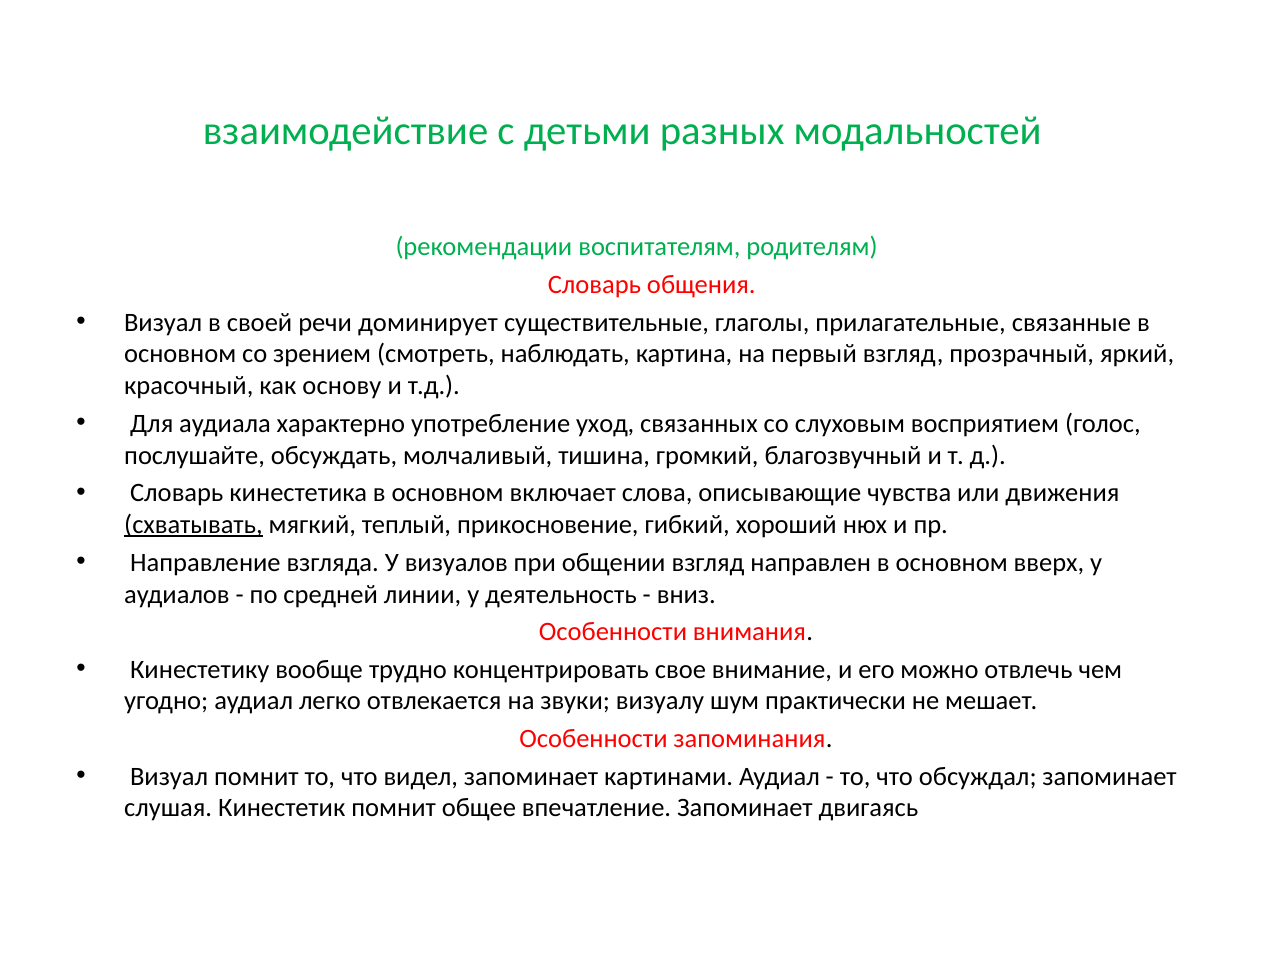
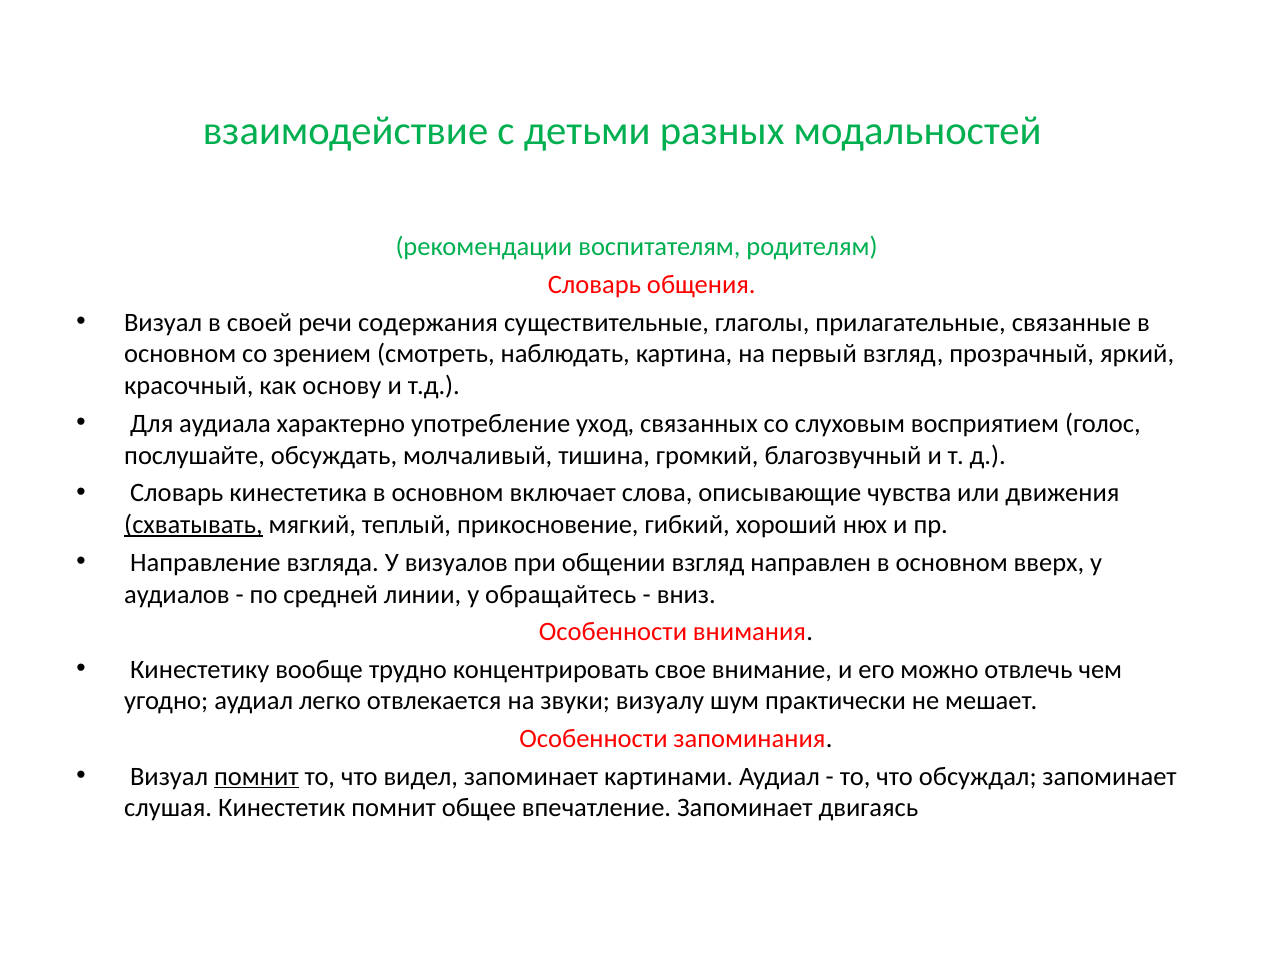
доминирует: доминирует -> содержания (428, 322)
деятельность: деятельность -> обращайтесь (561, 594)
помнит underline: none -> present (256, 776)
